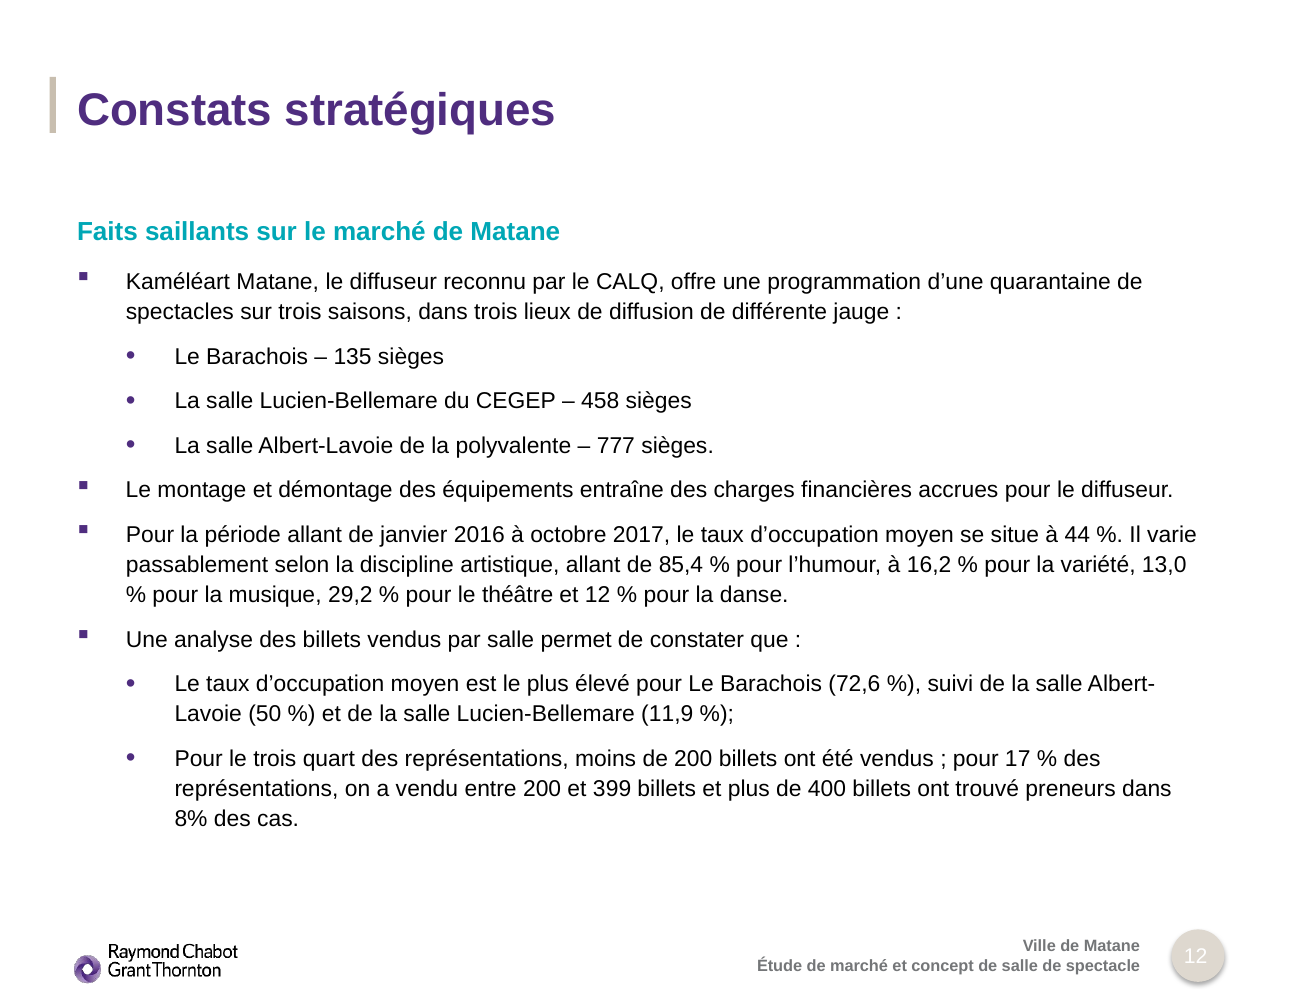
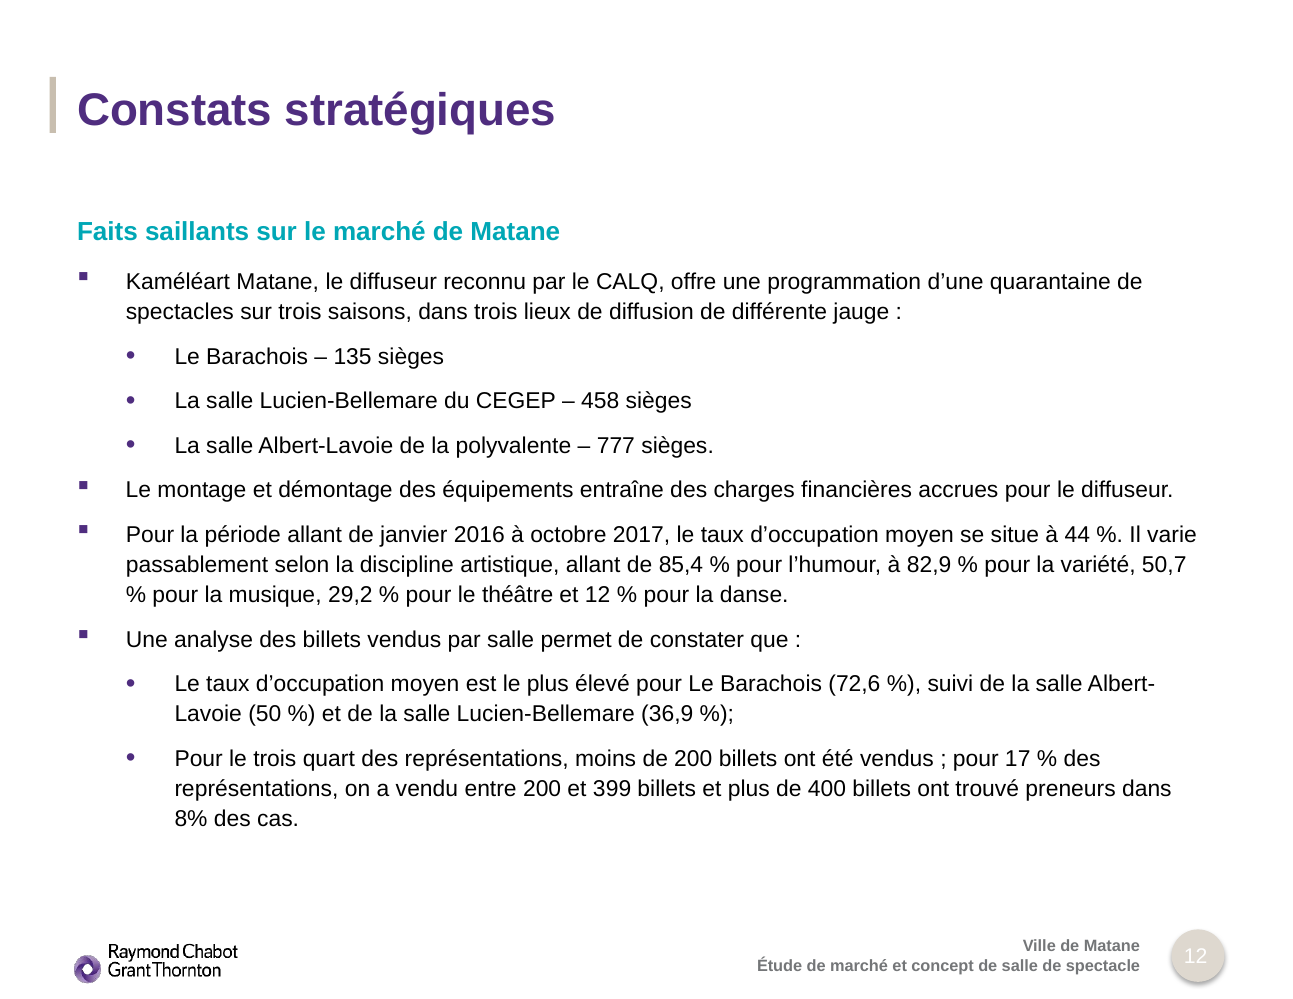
16,2: 16,2 -> 82,9 (929, 565)
13,0: 13,0 -> 50,7 (1164, 565)
11,9: 11,9 -> 36,9 (667, 714)
